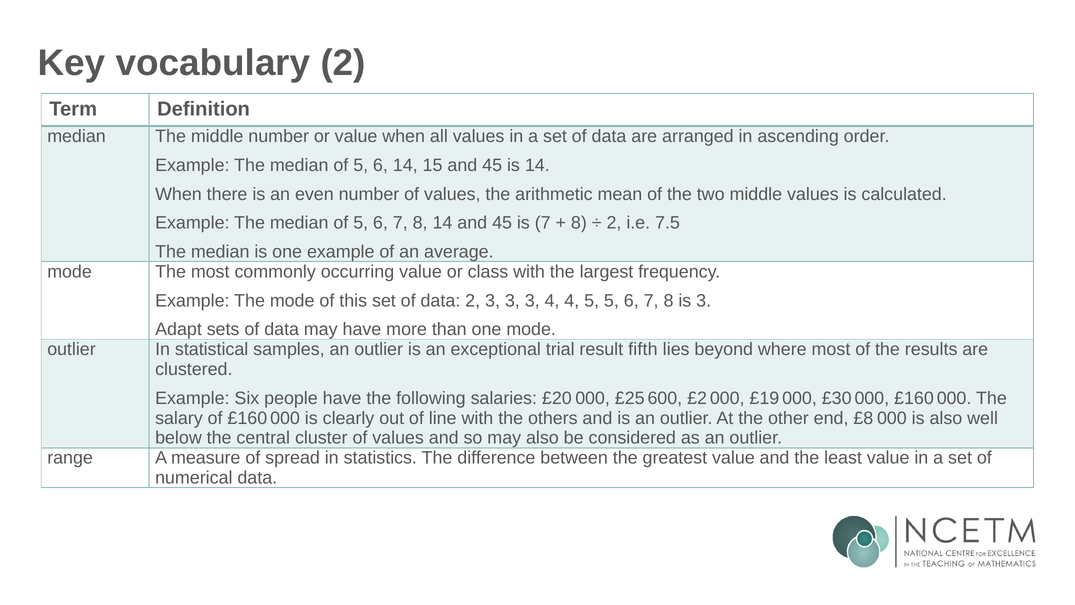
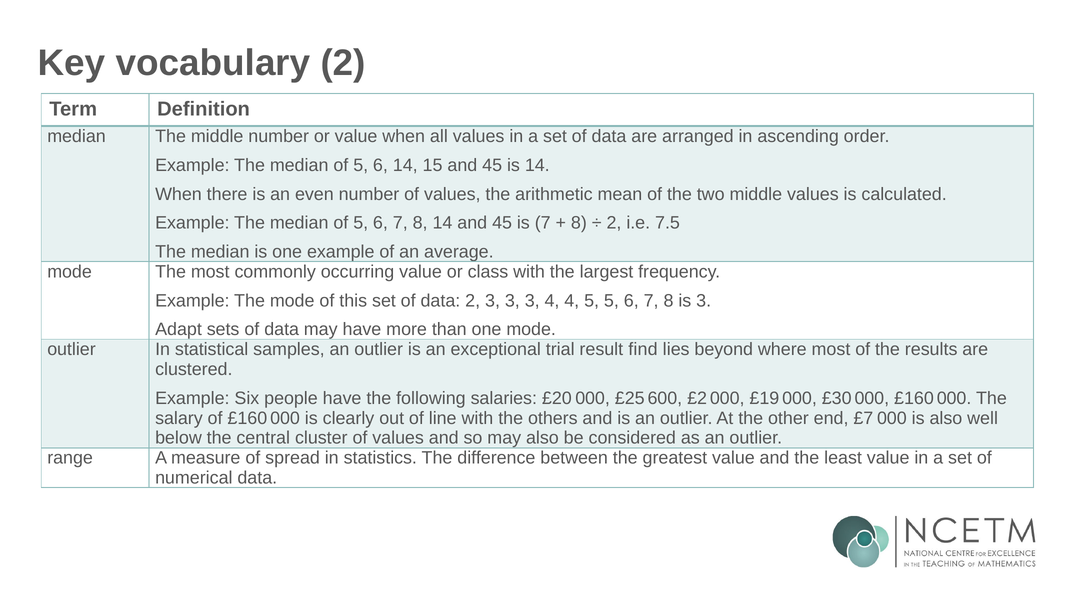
fifth: fifth -> find (643, 349)
£8: £8 -> £7 (863, 418)
